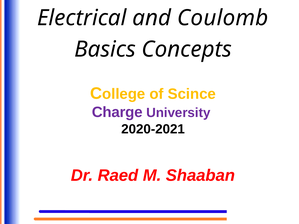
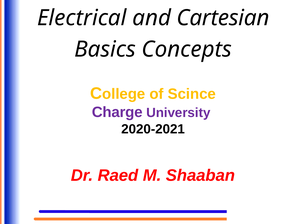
Coulomb: Coulomb -> Cartesian (223, 18)
